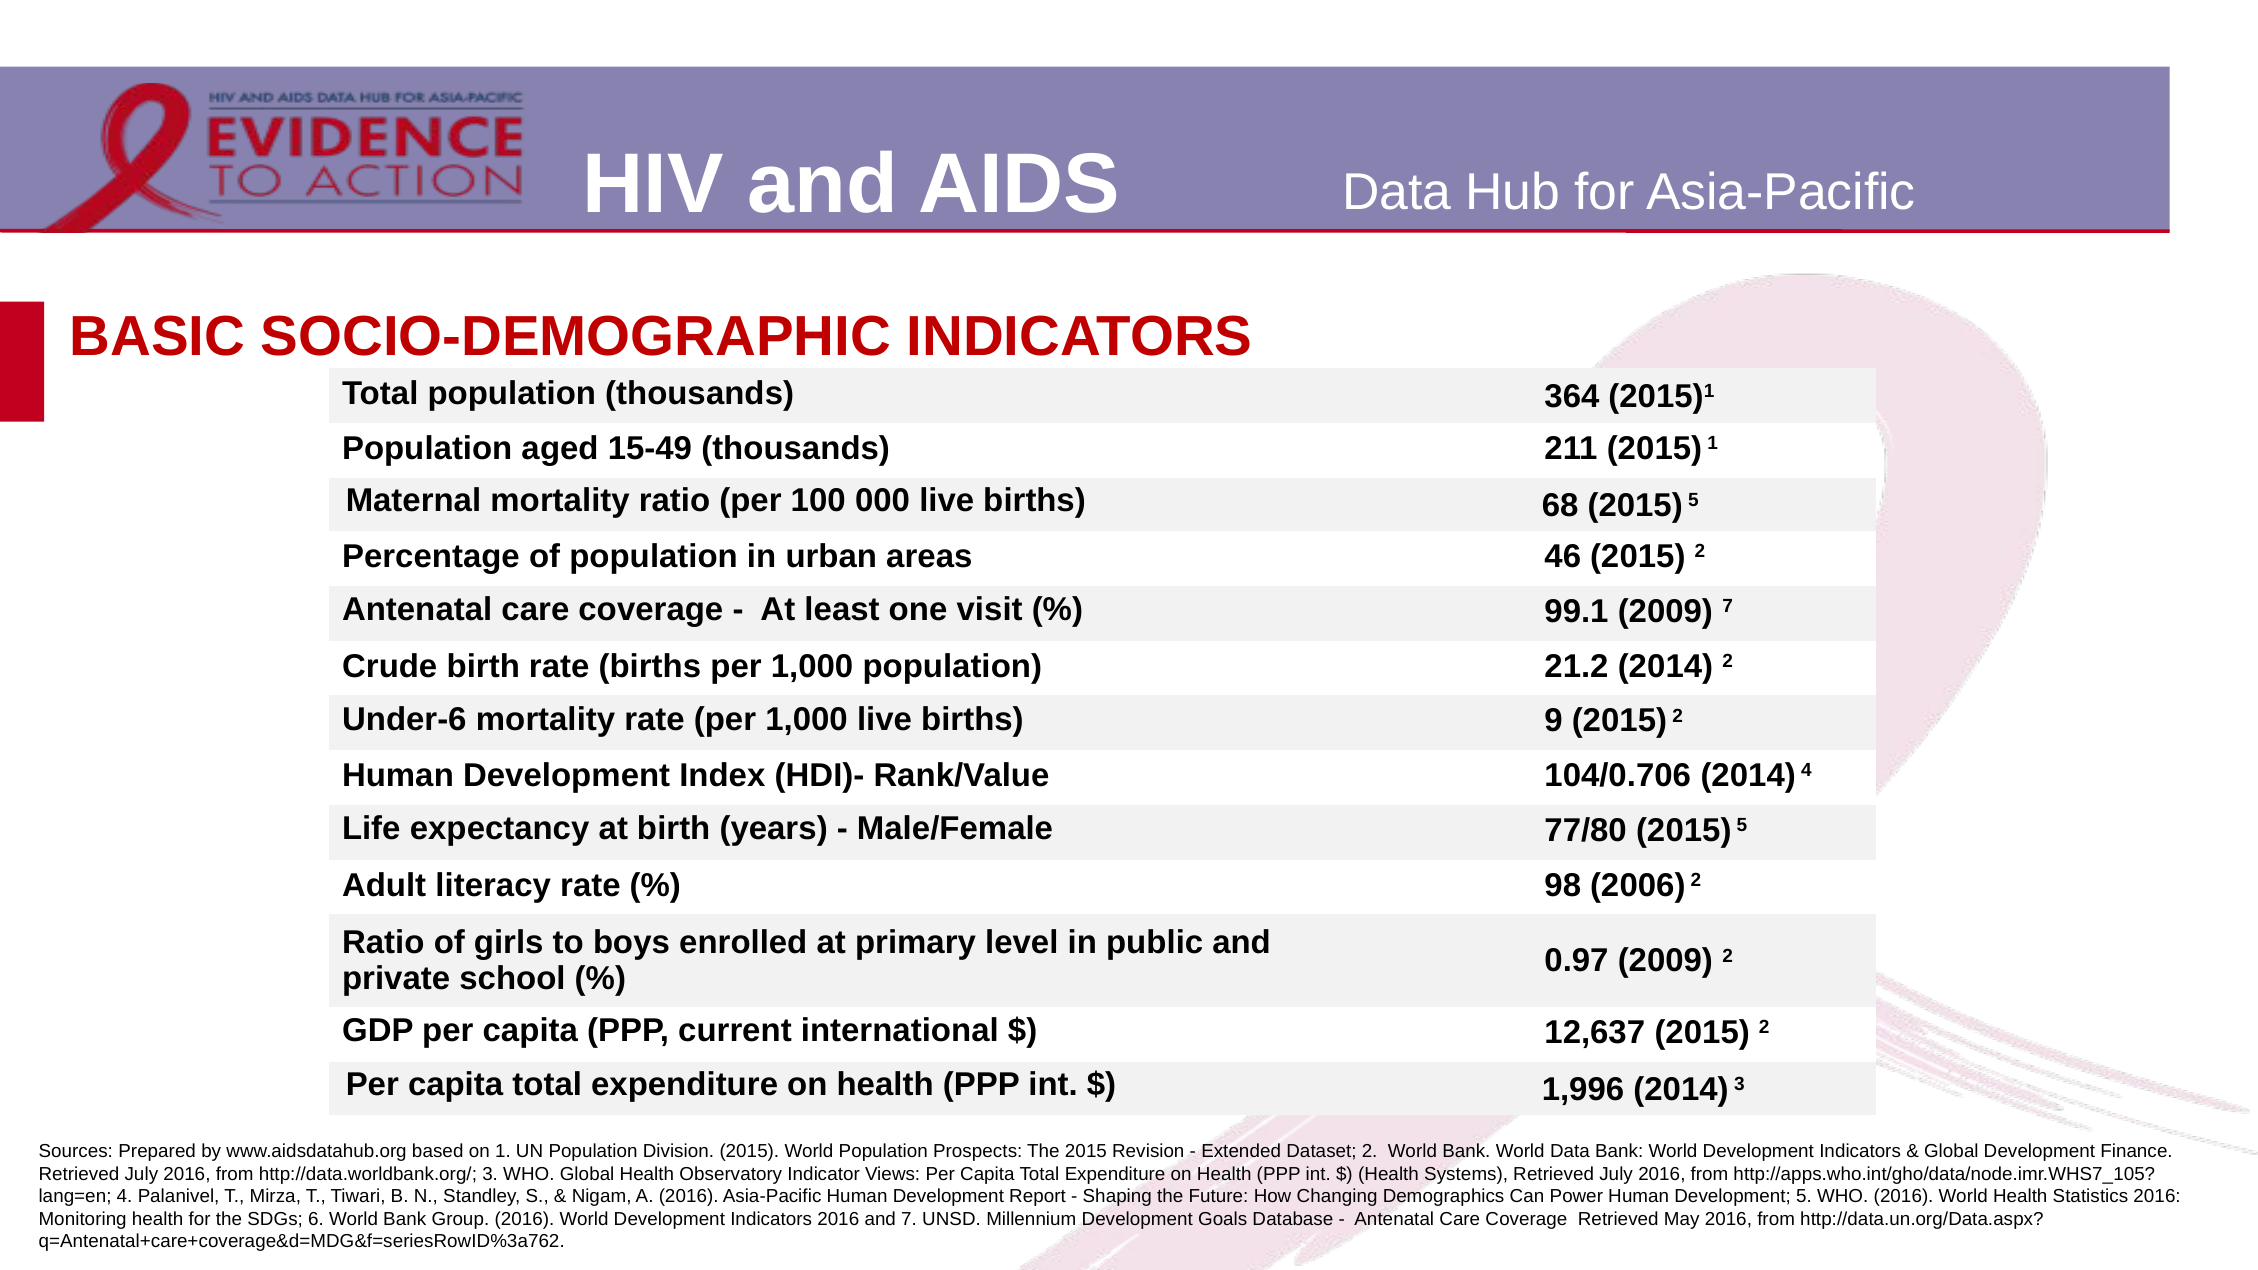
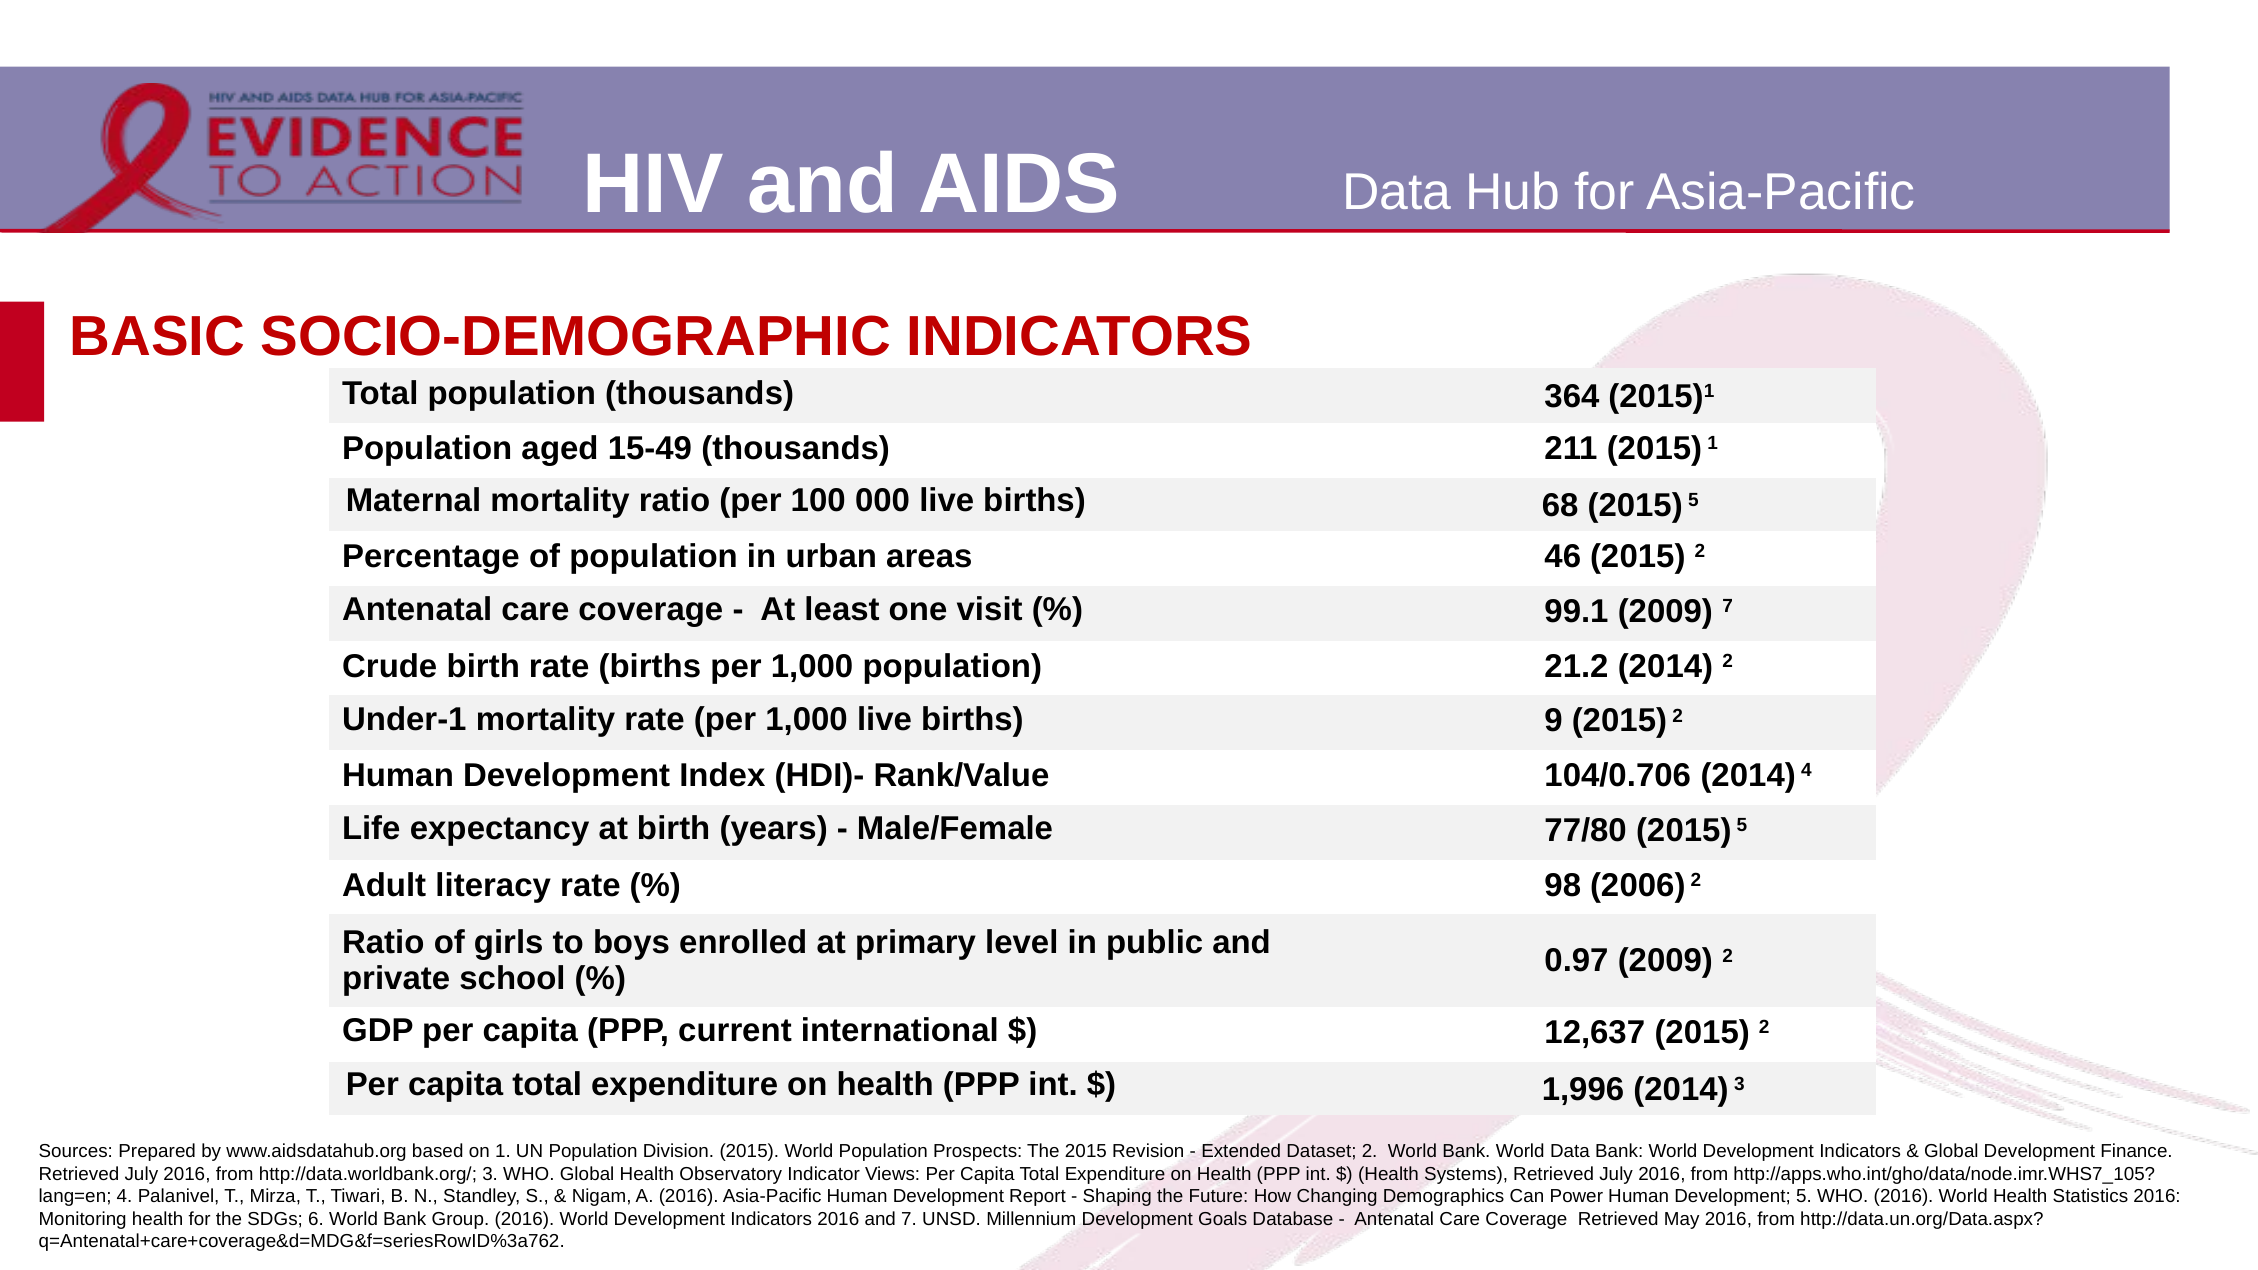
Under-6: Under-6 -> Under-1 (404, 720)
